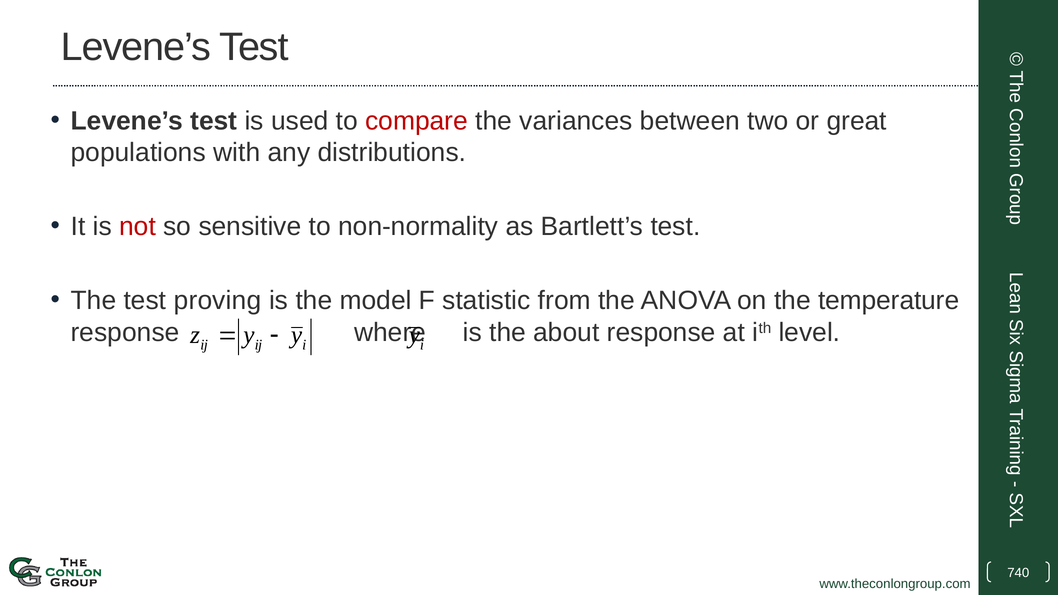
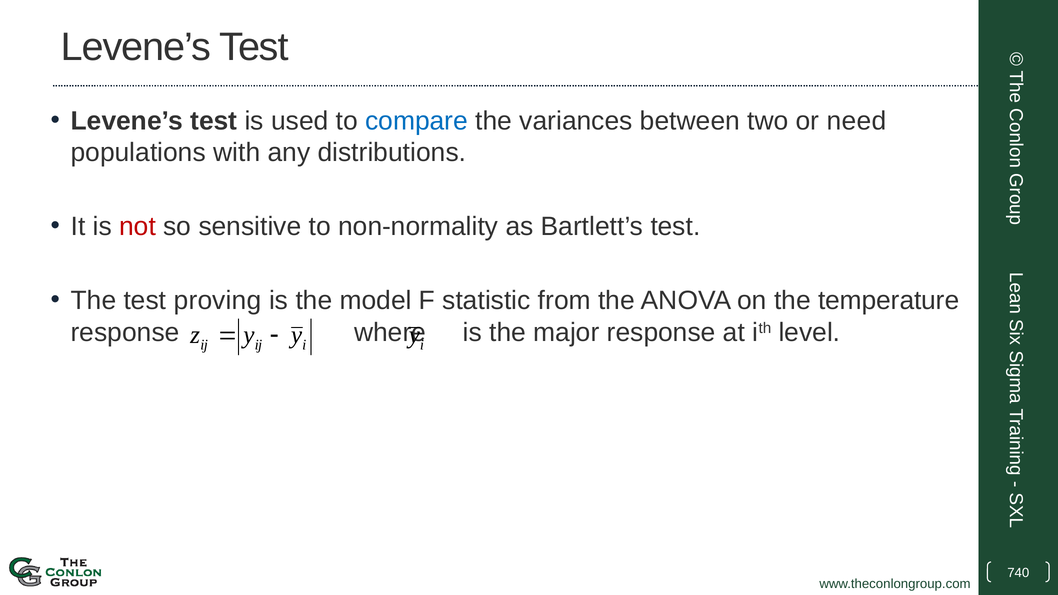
compare colour: red -> blue (417, 121)
great: great -> need (857, 121)
about: about -> major (566, 332)
